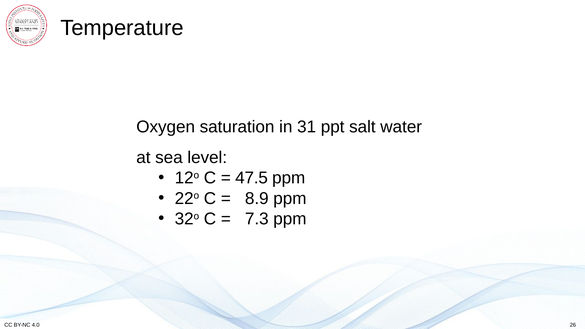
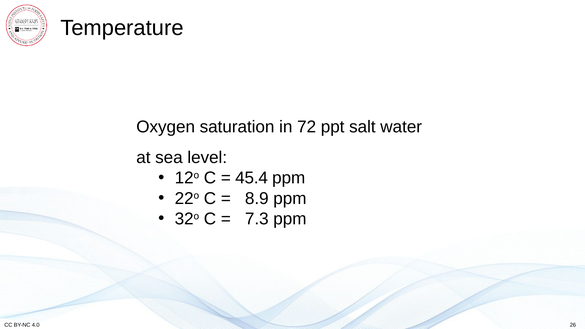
31: 31 -> 72 (307, 127)
47.5: 47.5 -> 45.4 (252, 178)
